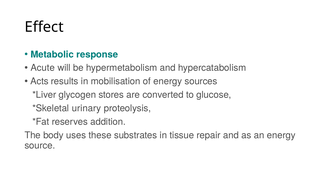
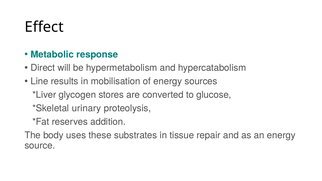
Acute: Acute -> Direct (43, 68)
Acts: Acts -> Line (39, 81)
